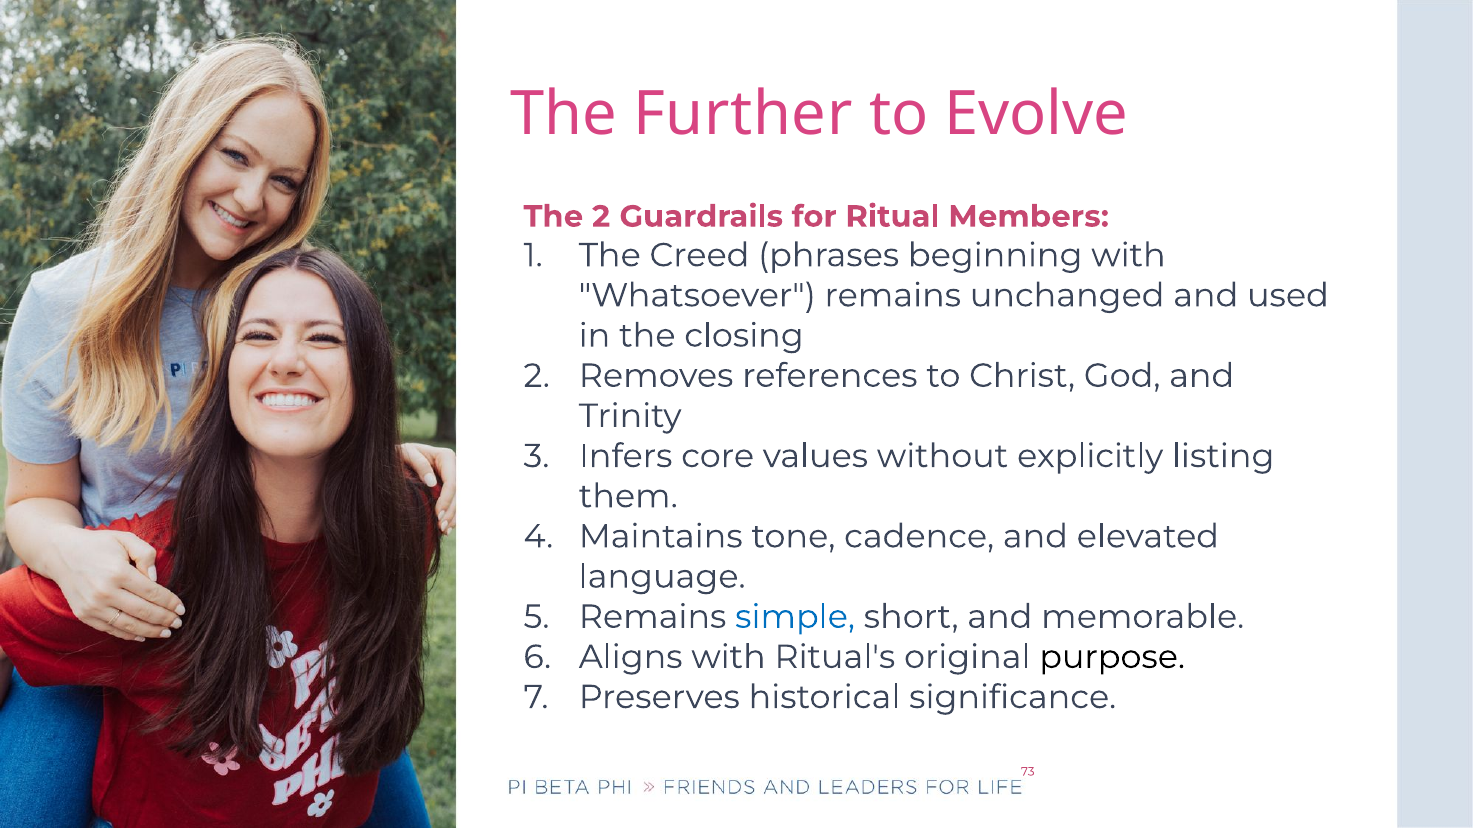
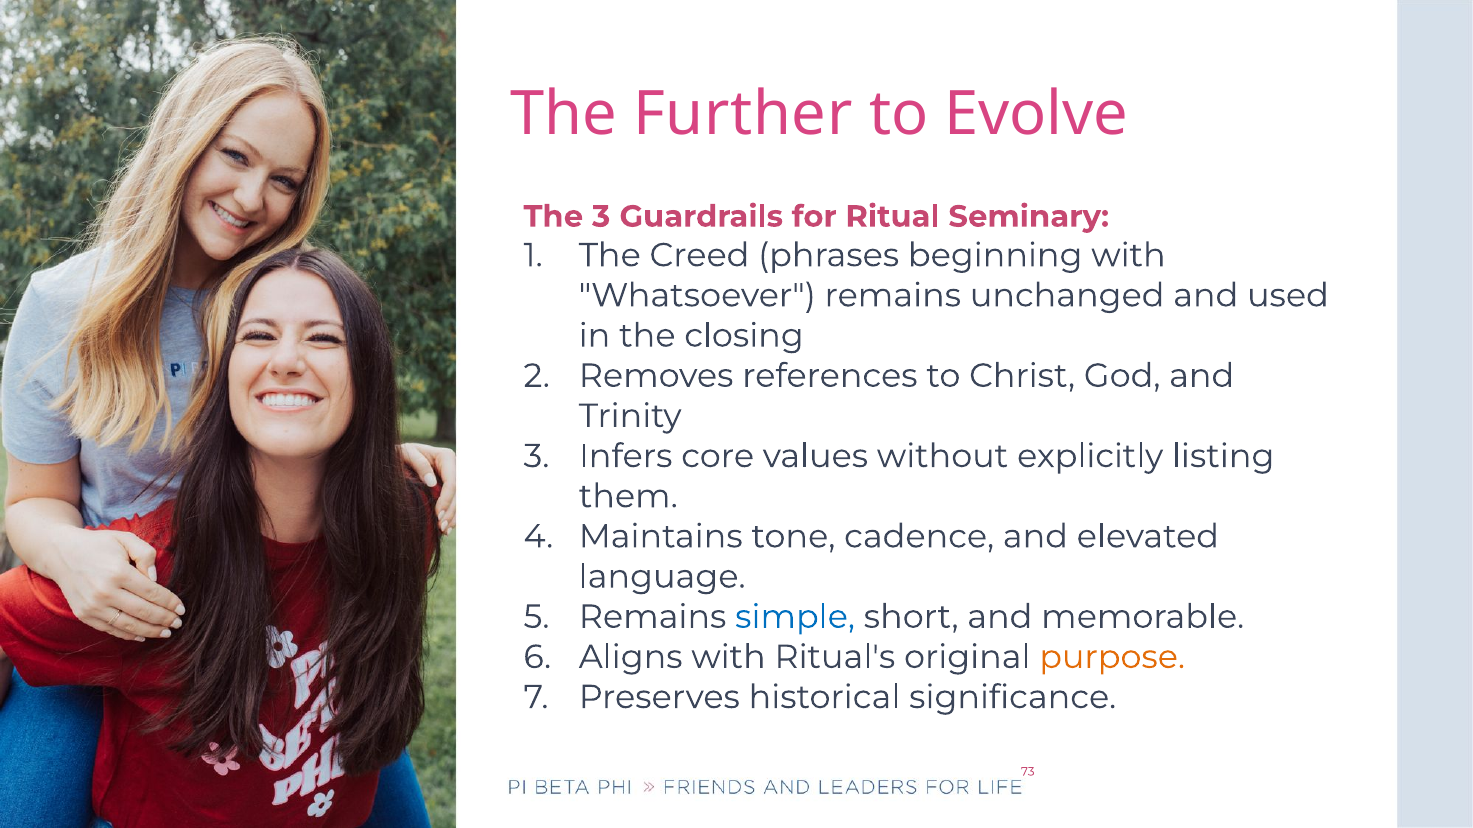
The 2: 2 -> 3 (601, 217)
Members: Members -> Seminary (1029, 217)
purpose colour: black -> orange (1112, 657)
